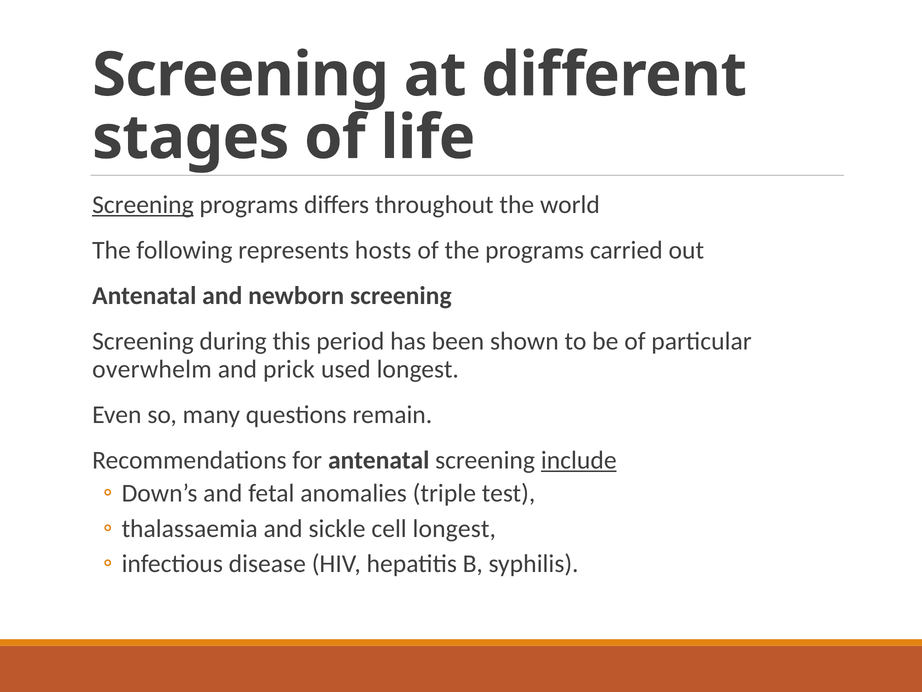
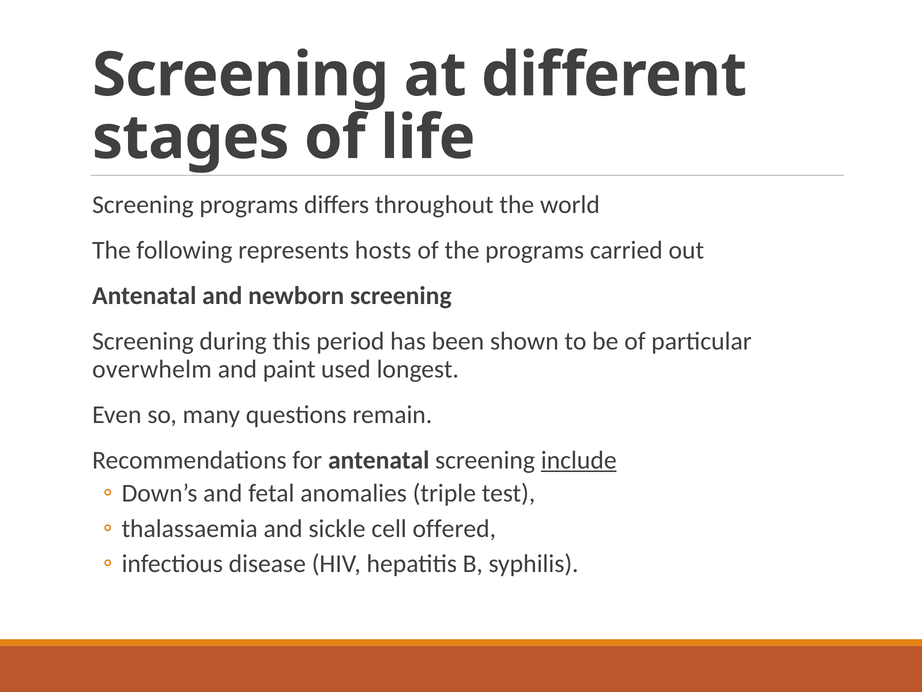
Screening underline: present -> none (143, 204)
prick: prick -> paint (289, 369)
cell longest: longest -> offered (454, 528)
